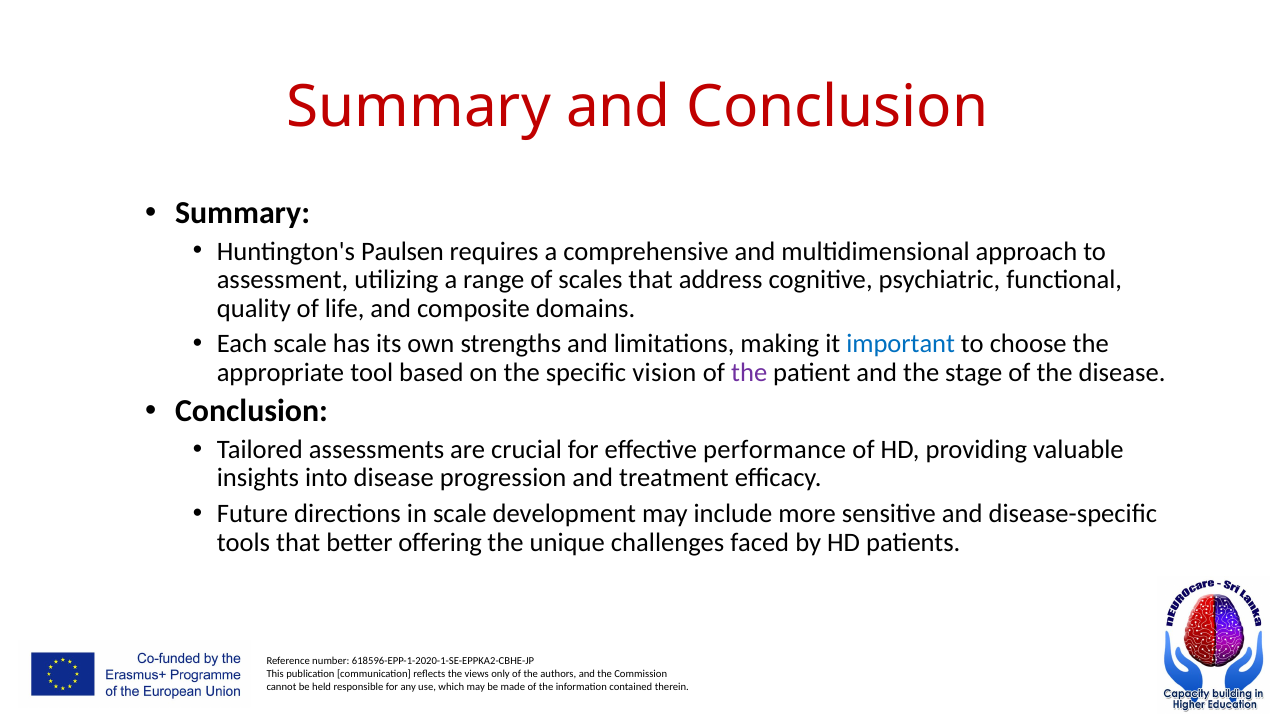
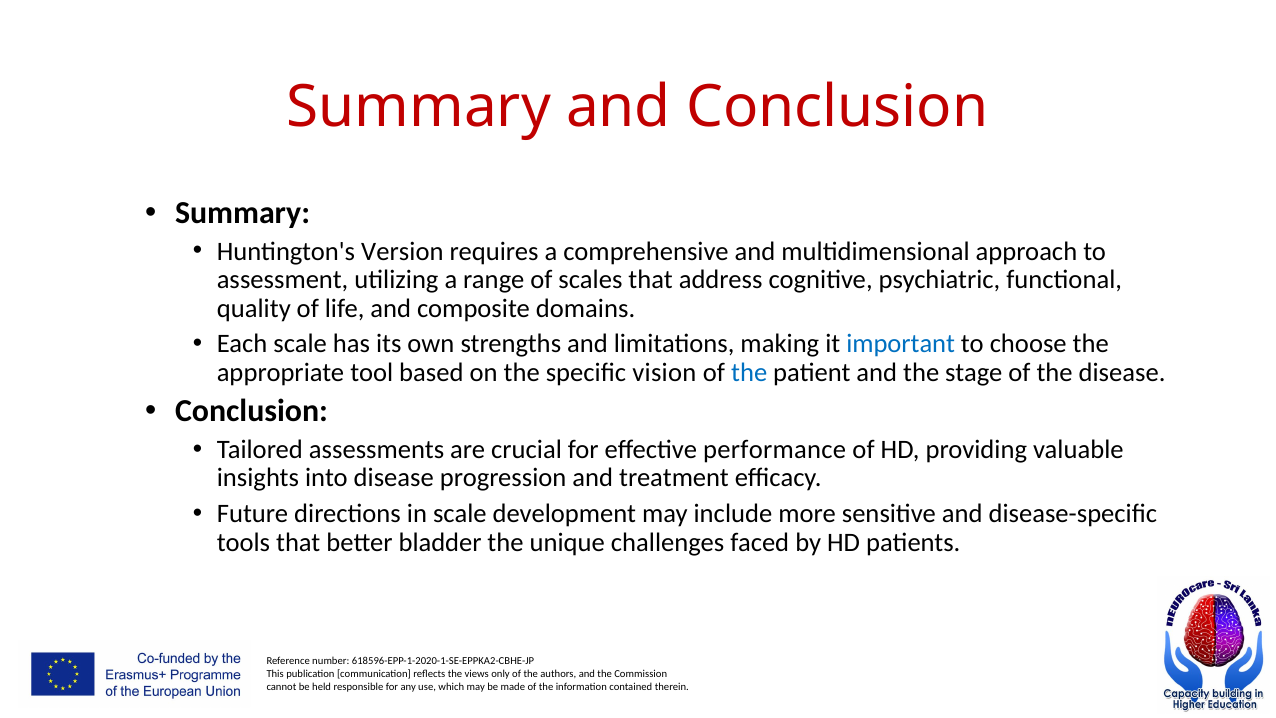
Paulsen: Paulsen -> Version (402, 251)
the colour: purple -> blue (749, 373)
offering: offering -> bladder (440, 542)
